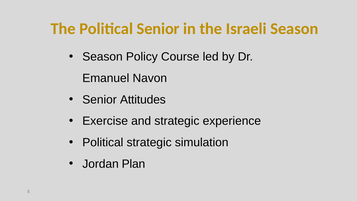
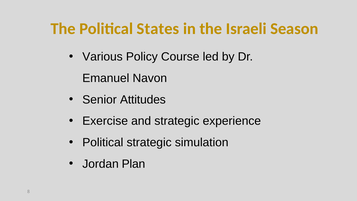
Political Senior: Senior -> States (158, 29)
Season: Season -> Various (102, 57)
